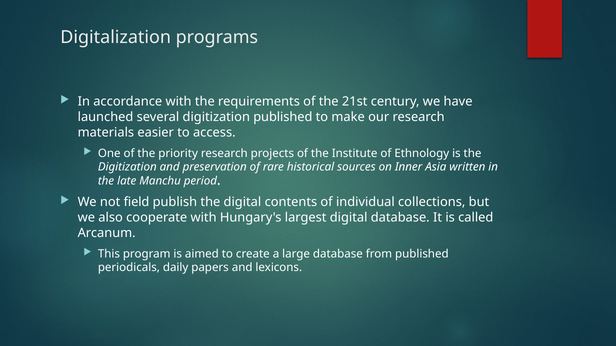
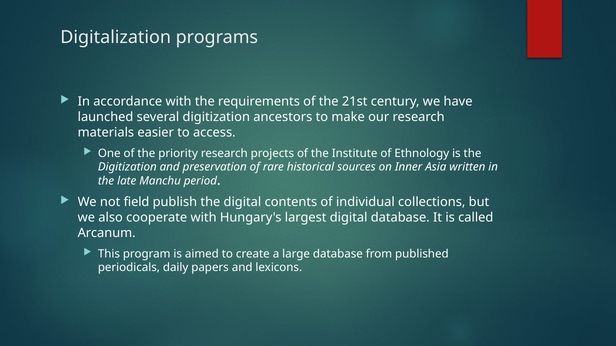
digitization published: published -> ancestors (283, 117)
